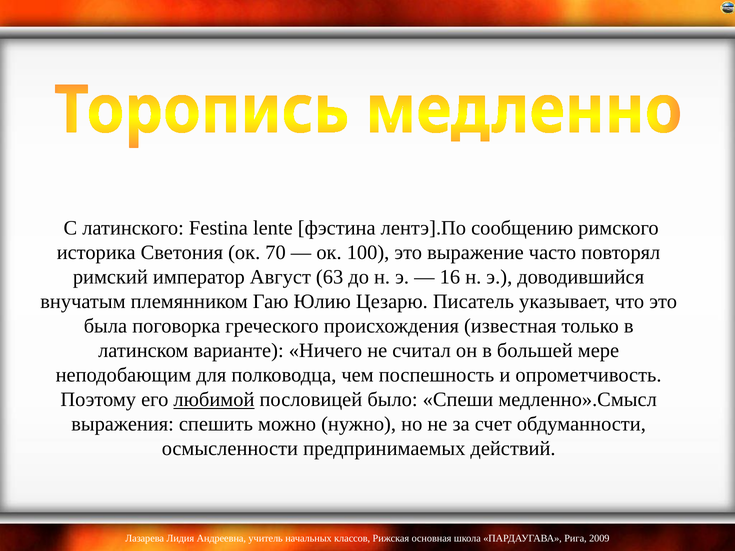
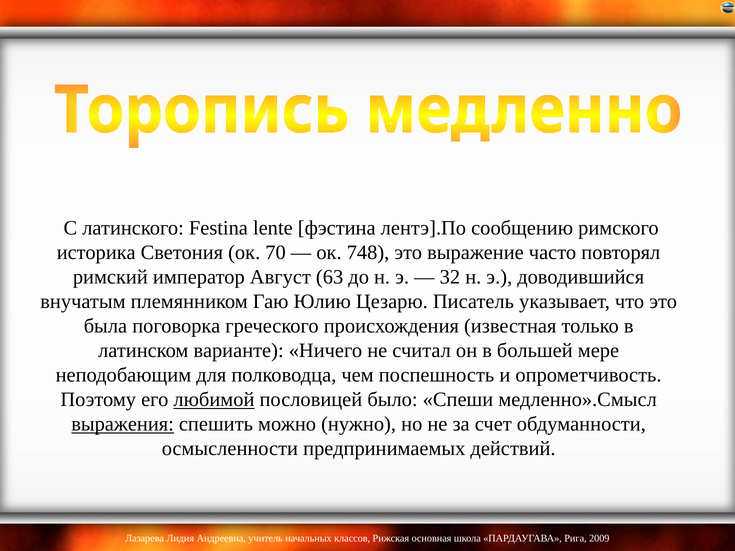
100: 100 -> 748 (368, 253)
16: 16 -> 32 (450, 277)
выражения underline: none -> present (123, 424)
